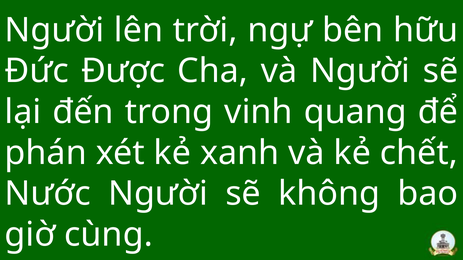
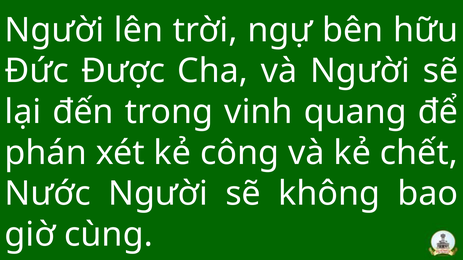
xanh: xanh -> công (240, 153)
